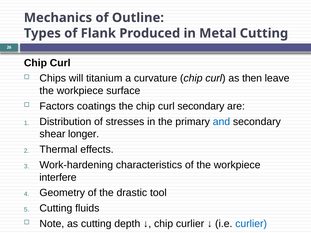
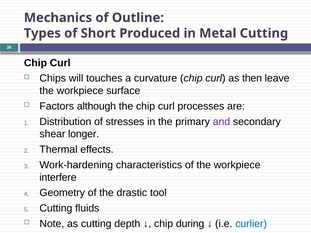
Flank: Flank -> Short (98, 33)
titanium: titanium -> touches (104, 78)
coatings: coatings -> although (96, 106)
curl secondary: secondary -> processes (201, 106)
and colour: blue -> purple (221, 122)
chip curlier: curlier -> during (190, 224)
